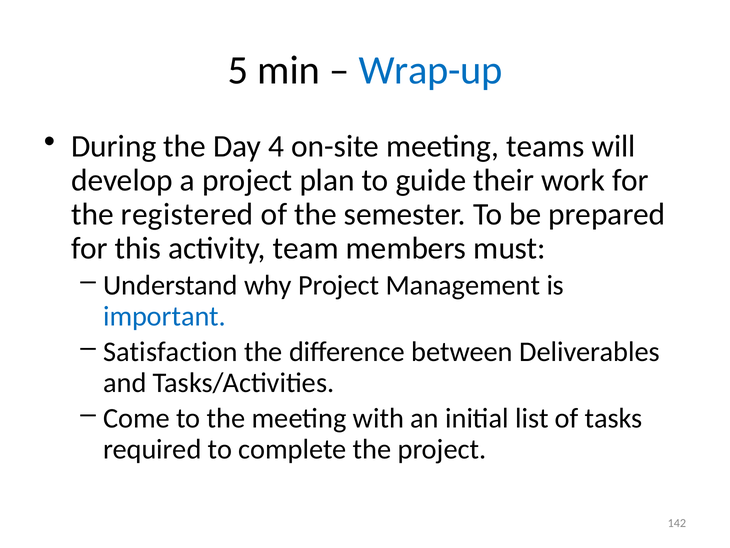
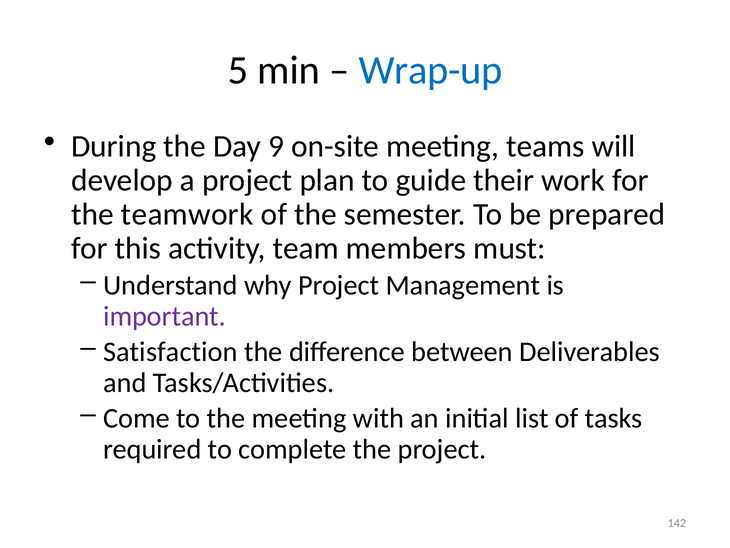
4: 4 -> 9 (276, 146)
registered: registered -> teamwork (187, 214)
important colour: blue -> purple (165, 316)
